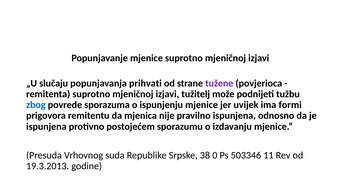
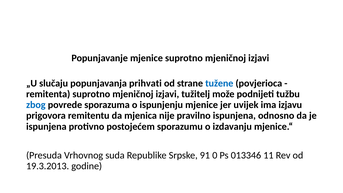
tužene colour: purple -> blue (219, 83)
formi: formi -> izjavu (290, 105)
38: 38 -> 91 (205, 155)
503346: 503346 -> 013346 (246, 155)
